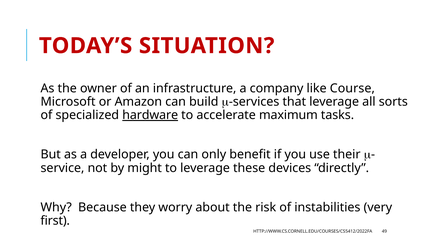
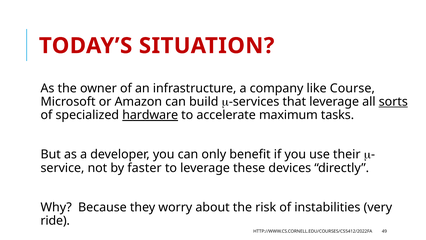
sorts underline: none -> present (393, 102)
might: might -> faster (145, 168)
first: first -> ride (55, 220)
